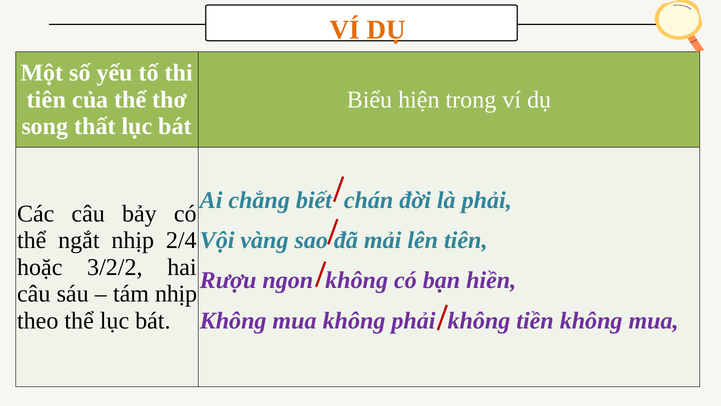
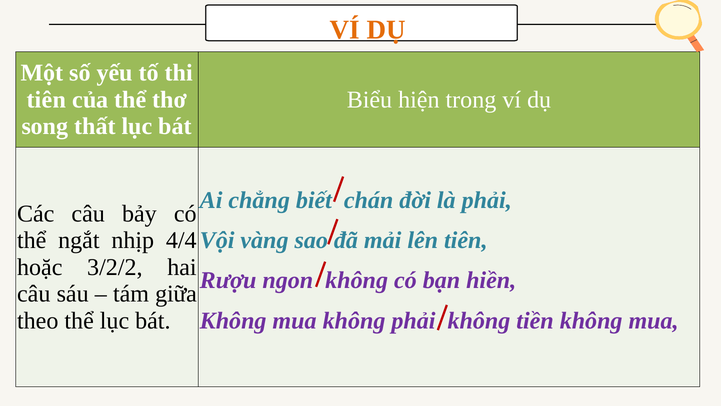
2/4: 2/4 -> 4/4 (181, 240)
tám nhịp: nhịp -> giữa (176, 294)
